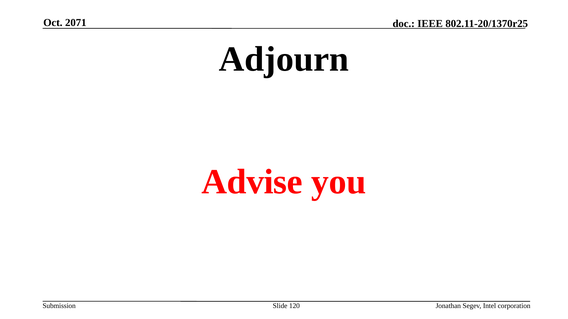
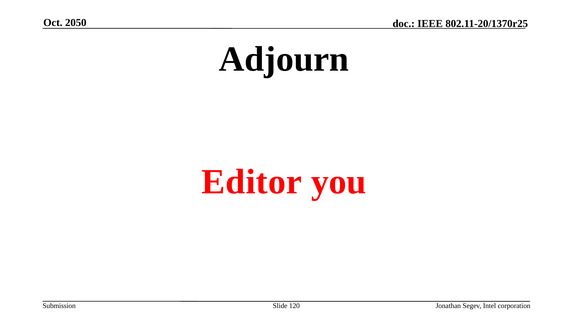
2071: 2071 -> 2050 (76, 23)
Advise: Advise -> Editor (252, 182)
